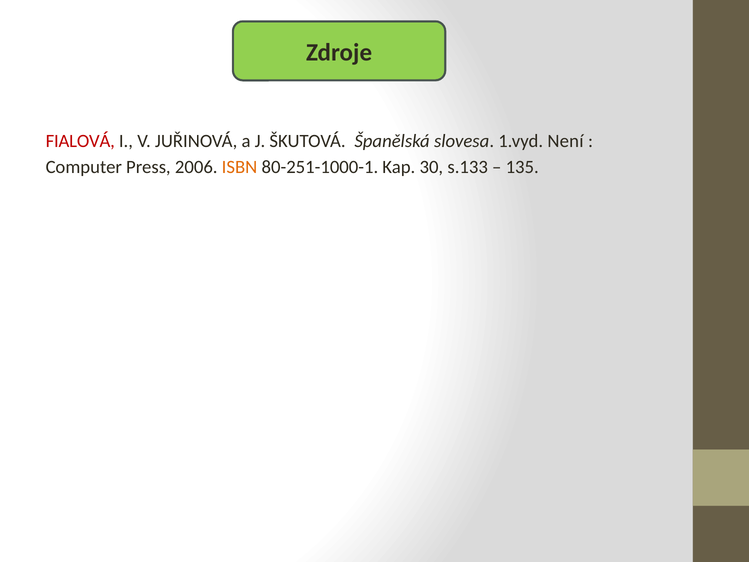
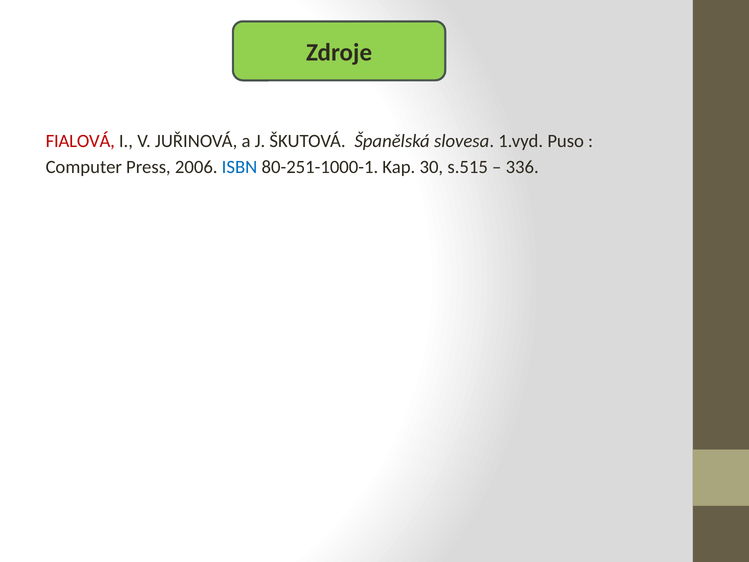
Není: Není -> Puso (566, 141)
ISBN colour: orange -> blue (240, 167)
s.133: s.133 -> s.515 (468, 167)
135: 135 -> 336 (522, 167)
